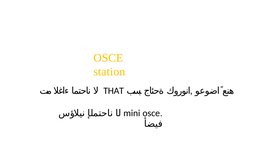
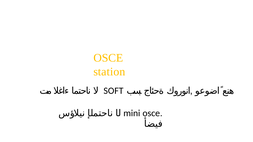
THAT: THAT -> SOFT (113, 91)
